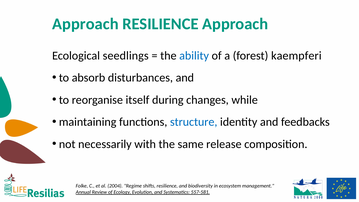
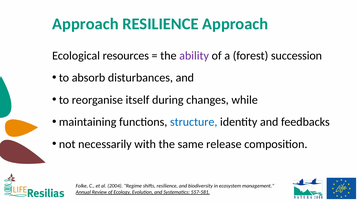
seedlings: seedlings -> resources (126, 56)
ability colour: blue -> purple (194, 56)
kaempferi: kaempferi -> succession (296, 56)
